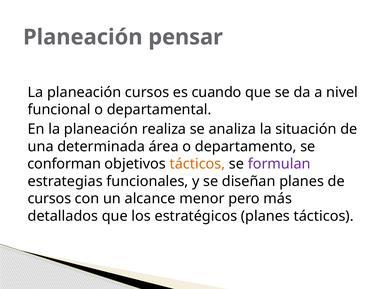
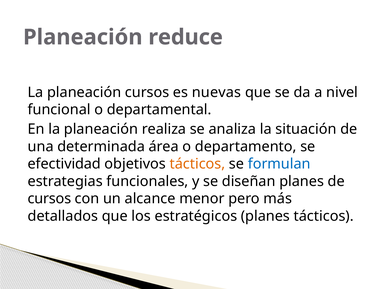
pensar: pensar -> reduce (186, 37)
cuando: cuando -> nuevas (216, 92)
conforman: conforman -> efectividad (64, 164)
formulan colour: purple -> blue (279, 164)
